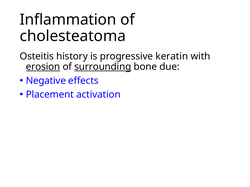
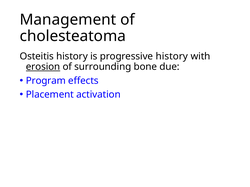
Inflammation: Inflammation -> Management (68, 20)
progressive keratin: keratin -> history (172, 56)
surrounding underline: present -> none (103, 67)
Negative: Negative -> Program (46, 81)
